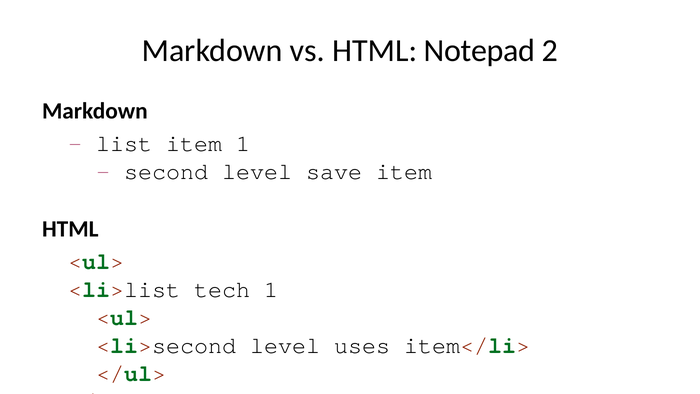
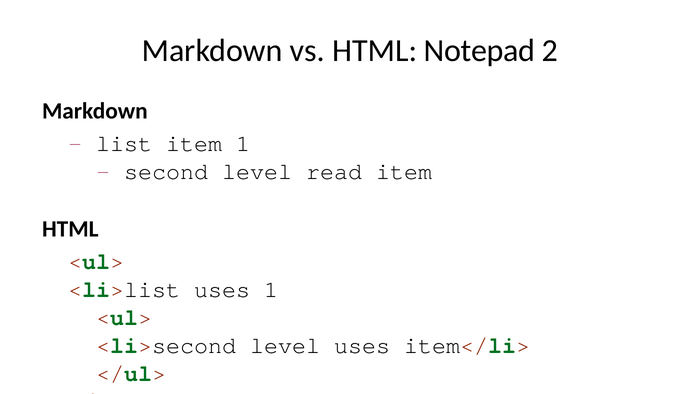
save: save -> read (334, 172)
<li>list tech: tech -> uses (222, 289)
